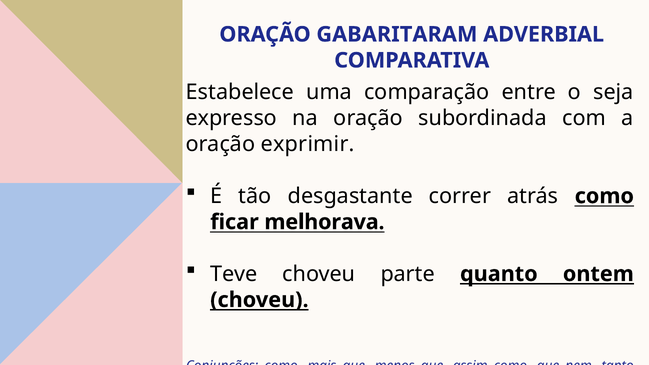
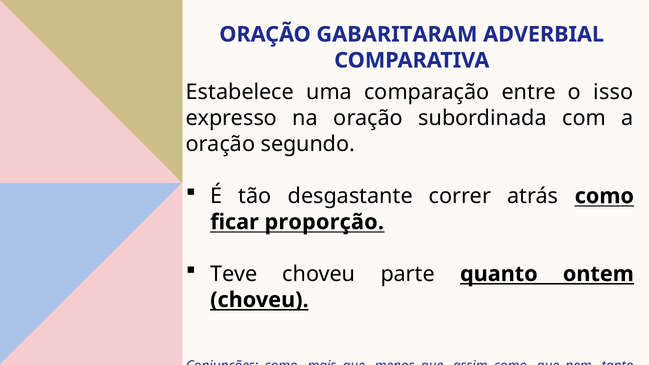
seja: seja -> isso (613, 92)
exprimir: exprimir -> segundo (308, 144)
melhorava: melhorava -> proporção (324, 222)
